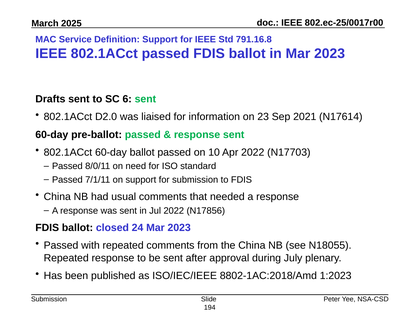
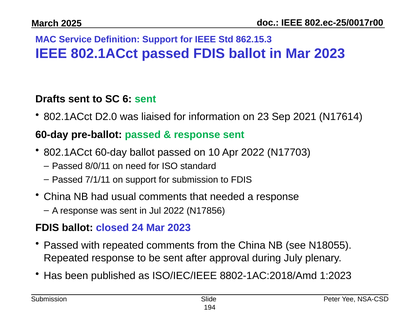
791.16.8: 791.16.8 -> 862.15.3 (254, 39)
